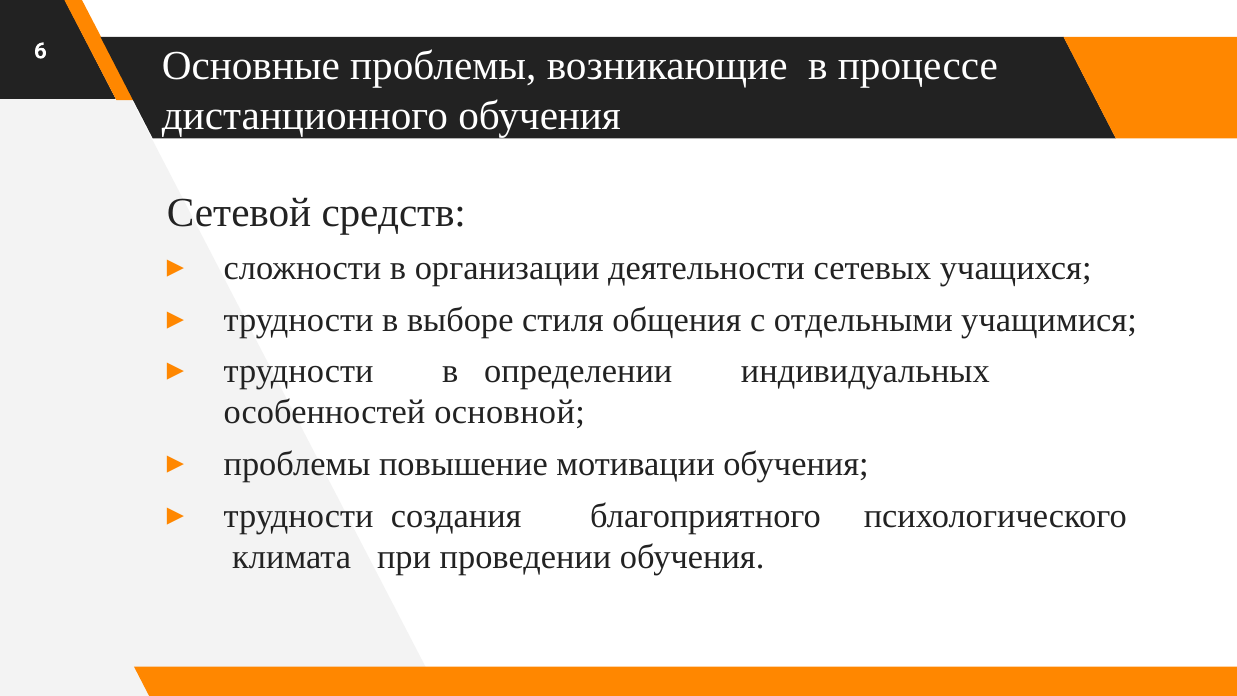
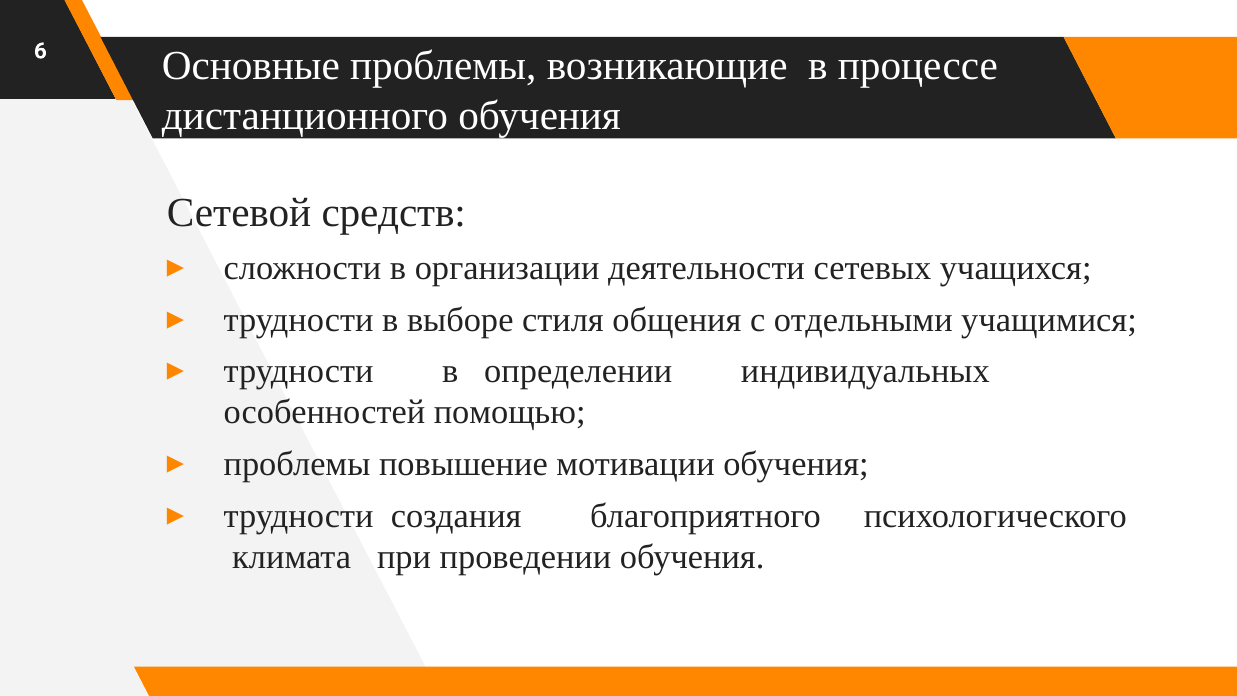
основной: основной -> помощью (510, 412)
